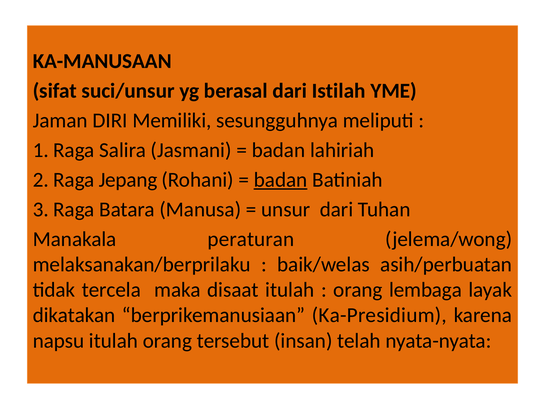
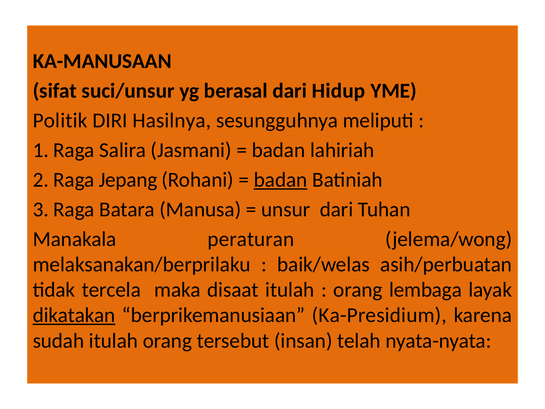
Istilah: Istilah -> Hidup (339, 91)
Jaman: Jaman -> Politik (60, 120)
Memiliki: Memiliki -> Hasilnya (172, 120)
dikatakan underline: none -> present (74, 315)
napsu: napsu -> sudah (58, 341)
